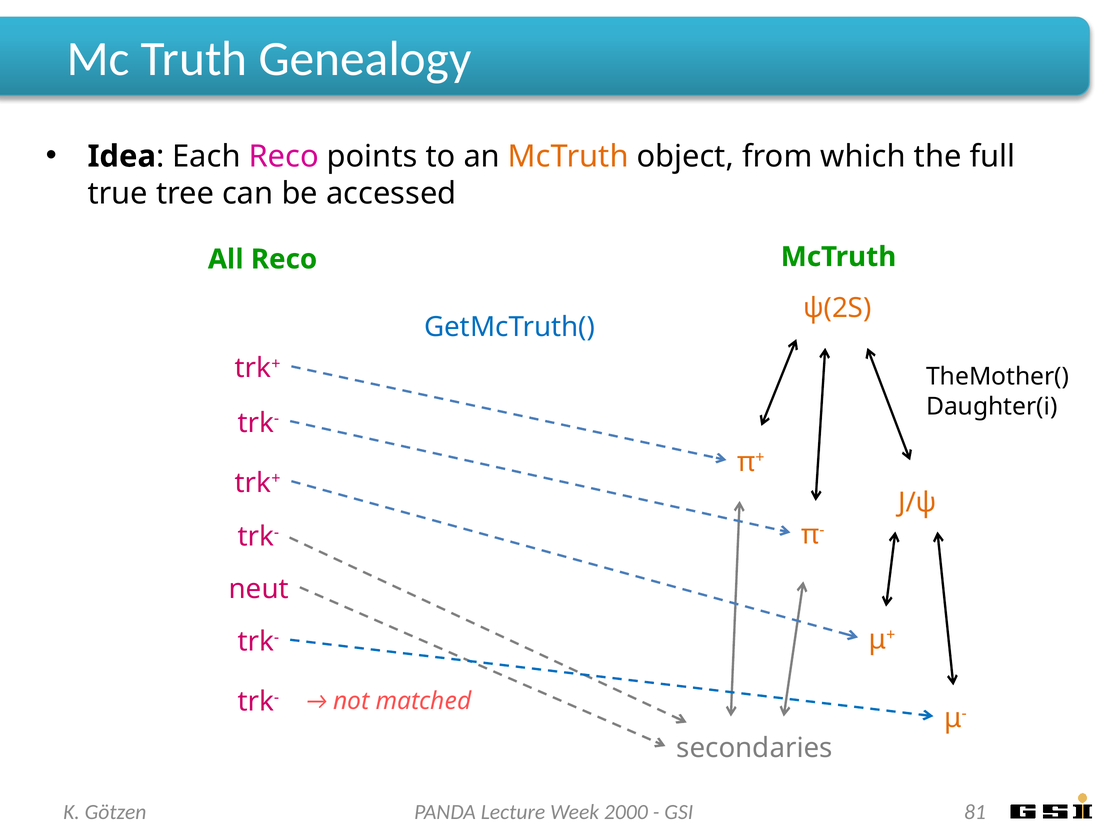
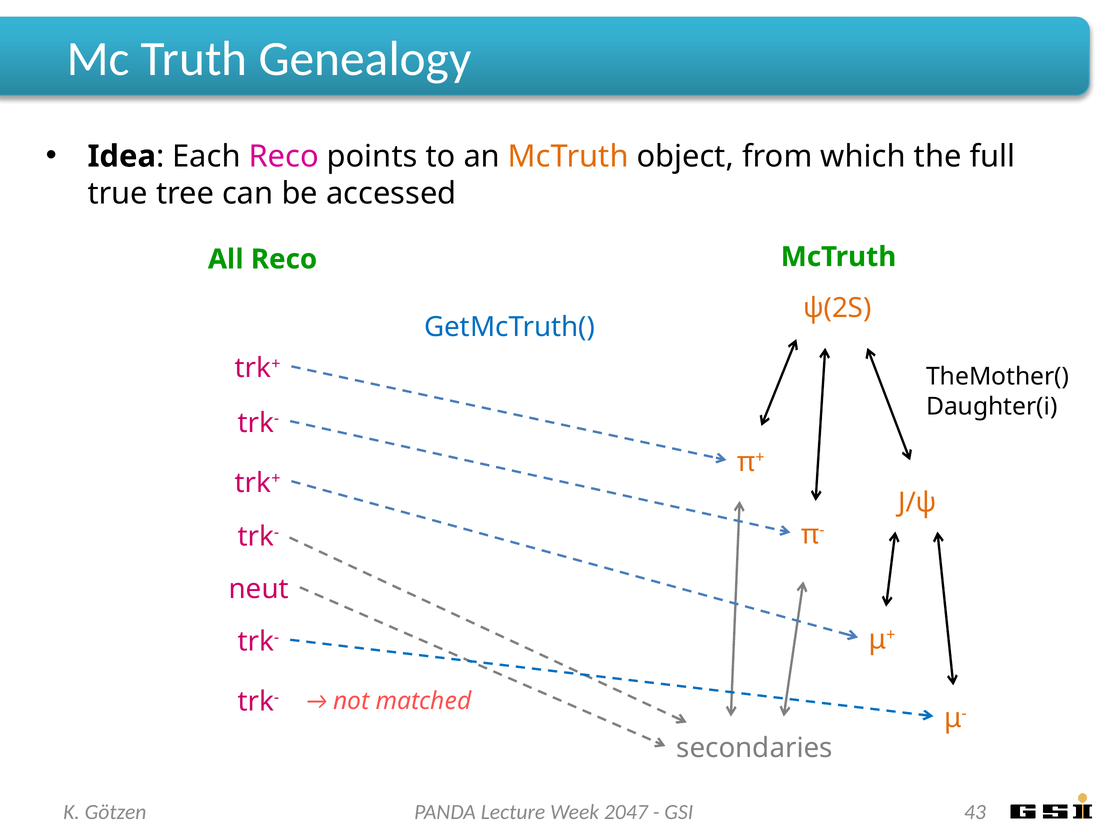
2000: 2000 -> 2047 (626, 812)
81: 81 -> 43 (975, 812)
